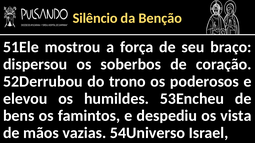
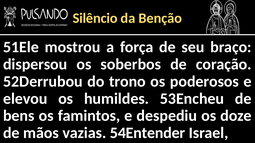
vista: vista -> doze (236, 116)
54Universo: 54Universo -> 54Entender (148, 133)
